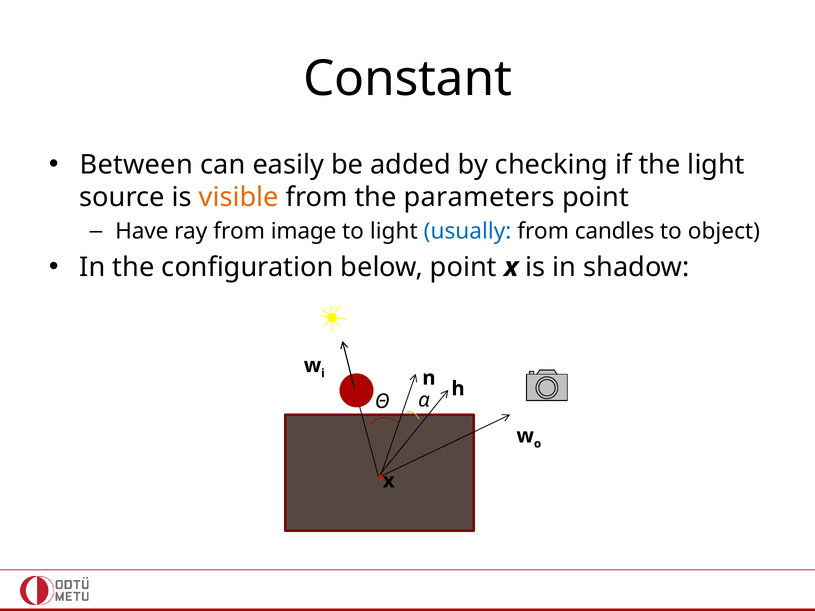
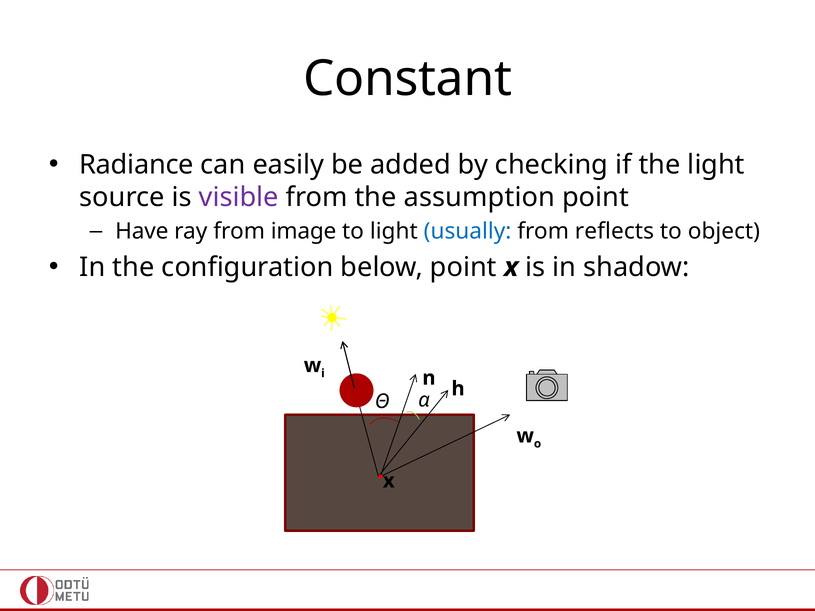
Between: Between -> Radiance (137, 165)
visible colour: orange -> purple (239, 198)
parameters: parameters -> assumption (479, 198)
candles: candles -> reflects (614, 232)
